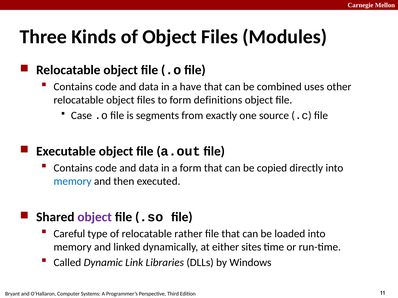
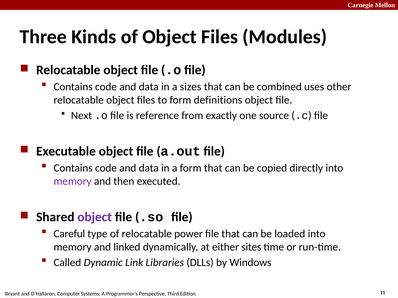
have: have -> sizes (191, 87)
Case: Case -> Next (82, 116)
segments: segments -> reference (158, 116)
memory colour: blue -> purple (73, 181)
rather: rather -> power (189, 234)
